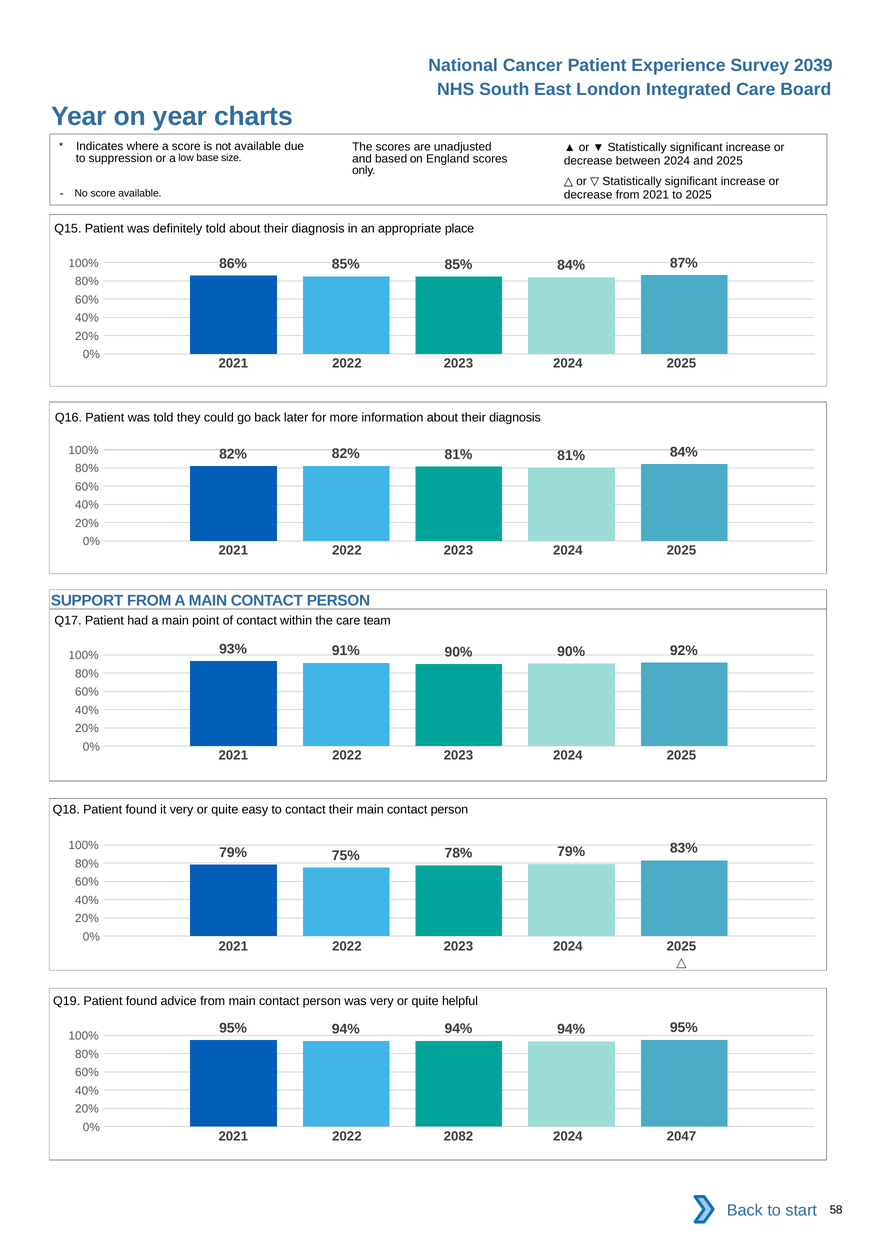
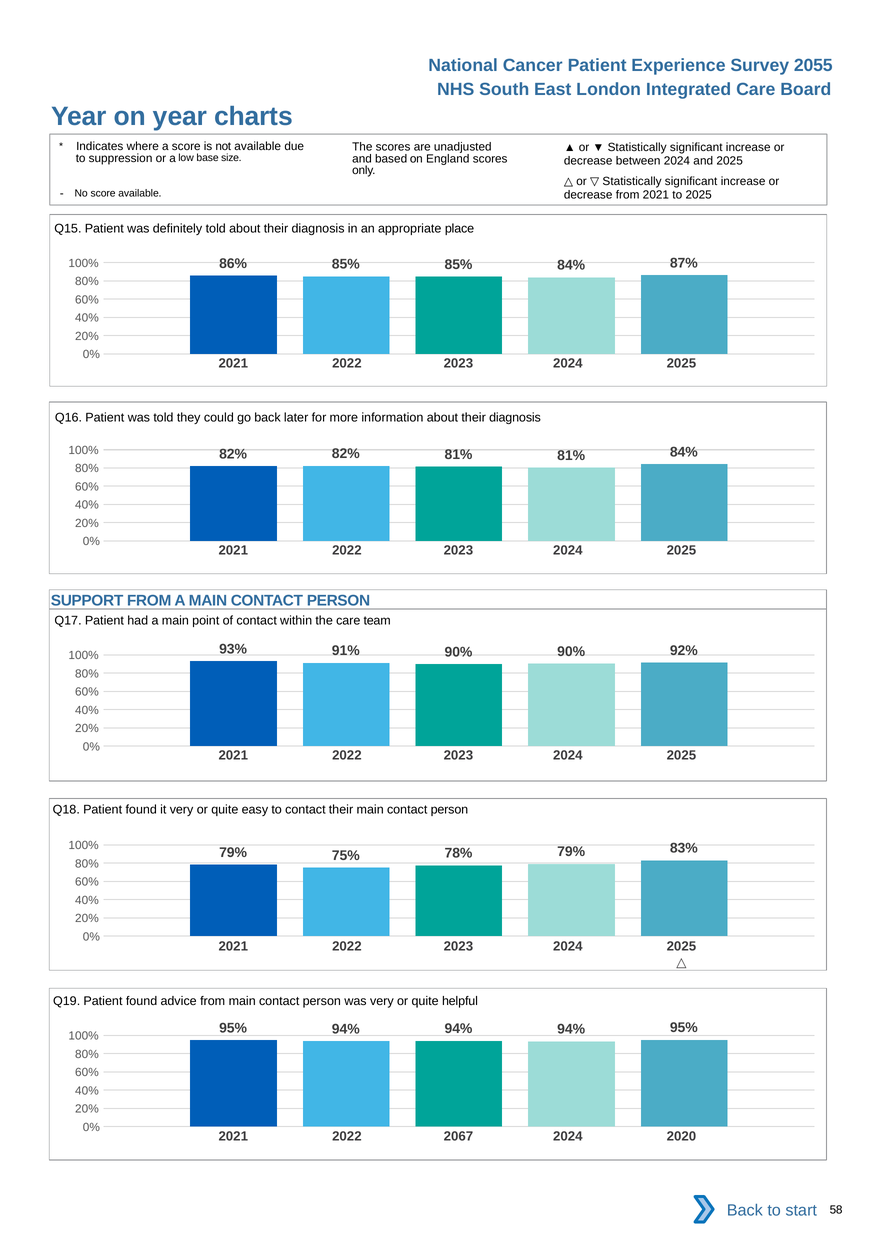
2039: 2039 -> 2055 (813, 65)
2082: 2082 -> 2067 (458, 1136)
2047: 2047 -> 2020 (681, 1136)
